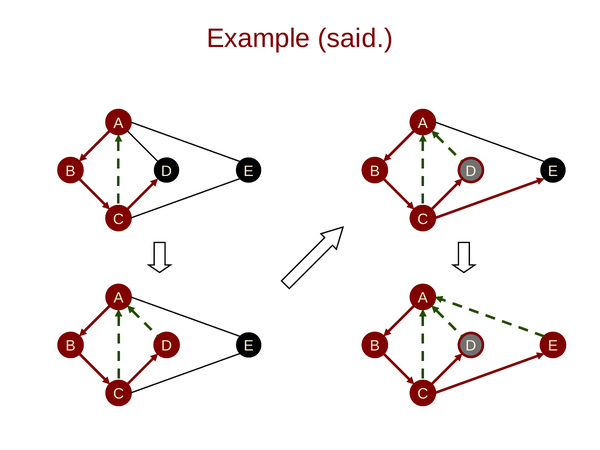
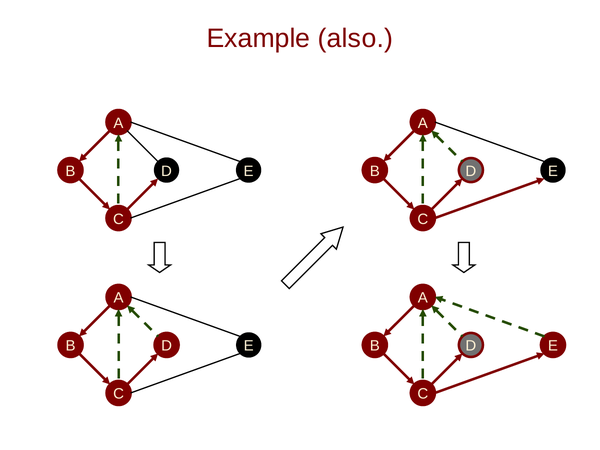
said: said -> also (355, 38)
